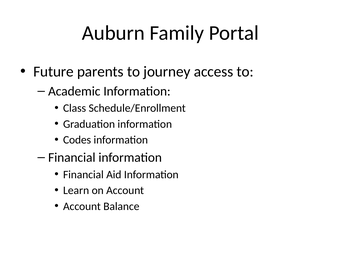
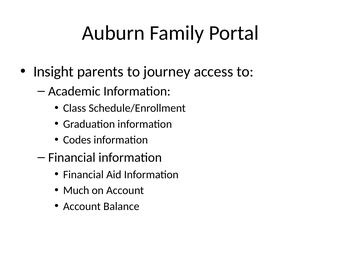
Future: Future -> Insight (53, 72)
Learn: Learn -> Much (76, 190)
